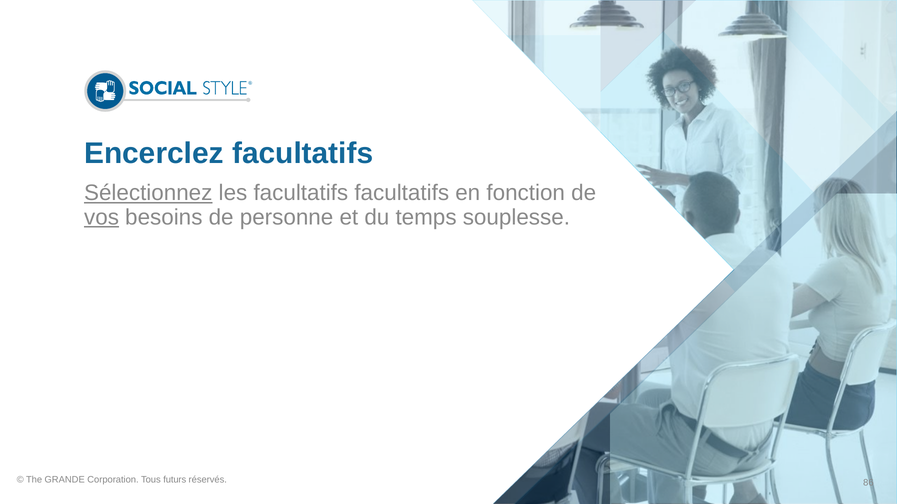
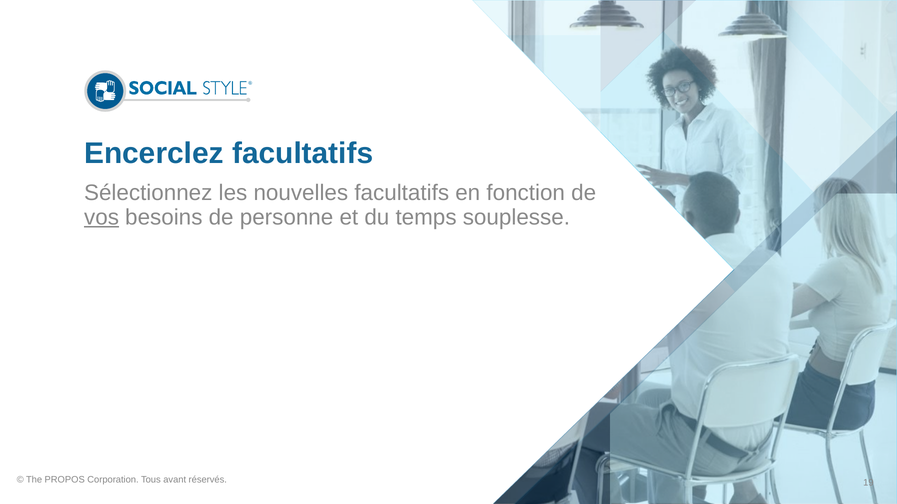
Sélectionnez underline: present -> none (148, 193)
les facultatifs: facultatifs -> nouvelles (301, 193)
GRANDE: GRANDE -> PROPOS (65, 480)
futurs: futurs -> avant (175, 480)
86: 86 -> 19 (868, 483)
